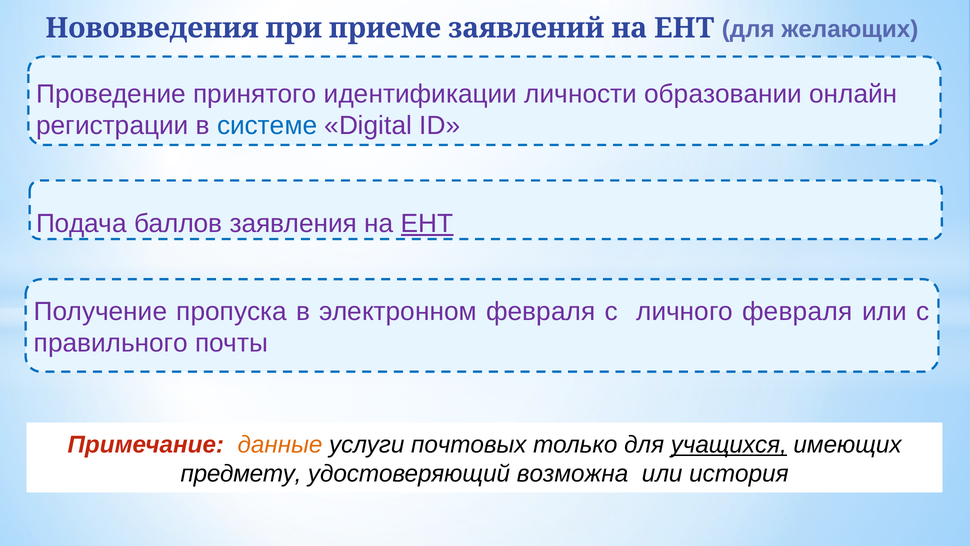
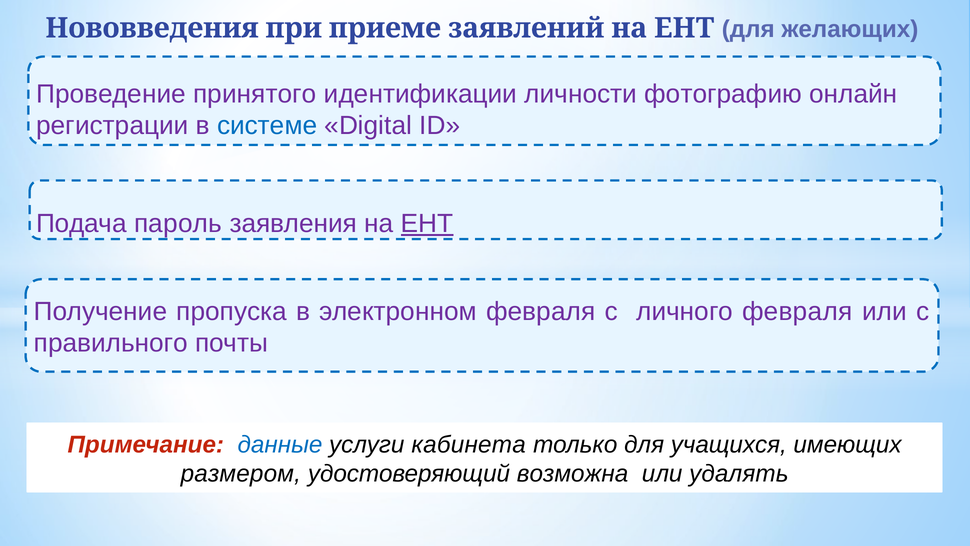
образовании: образовании -> фотографию (723, 94)
баллов: баллов -> пароль (178, 224)
данные colour: orange -> blue (280, 444)
почтовых: почтовых -> кабинета (469, 444)
учащихся underline: present -> none (729, 444)
предмету: предмету -> размером (241, 473)
история: история -> удалять (739, 473)
